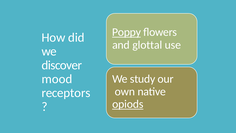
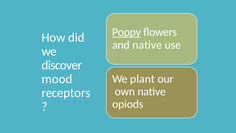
and glottal: glottal -> native (147, 45)
study: study -> plant (142, 79)
opiods underline: present -> none (128, 104)
